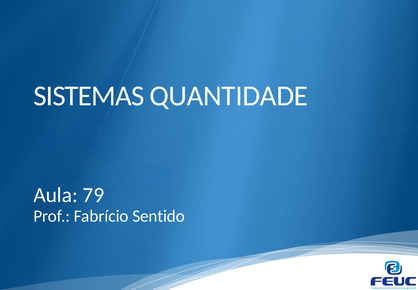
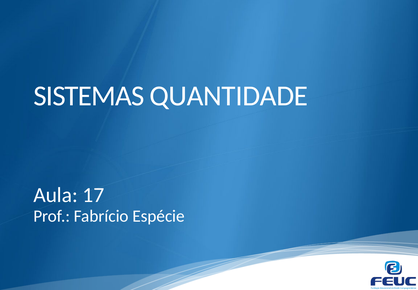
79: 79 -> 17 (94, 195)
Sentido: Sentido -> Espécie (159, 216)
